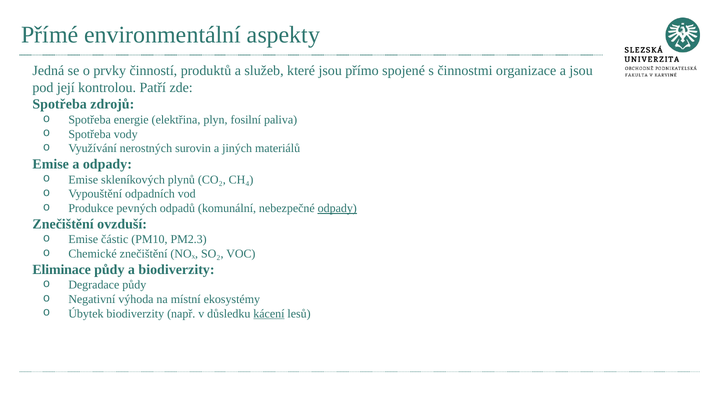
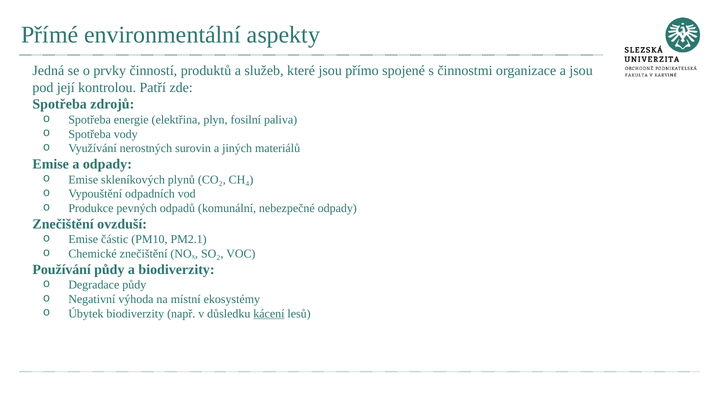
odpady underline: present -> none (337, 208)
PM2.3: PM2.3 -> PM2.1 (189, 239)
Eliminace: Eliminace -> Používání (62, 269)
